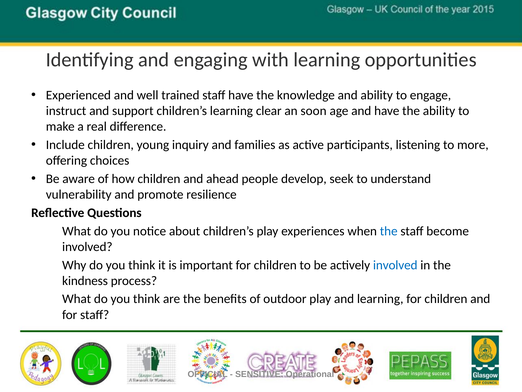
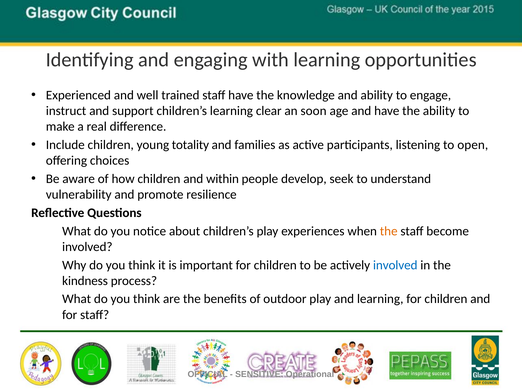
inquiry: inquiry -> totality (190, 145)
more: more -> open (473, 145)
ahead: ahead -> within (223, 179)
the colour: blue -> orange (389, 231)
